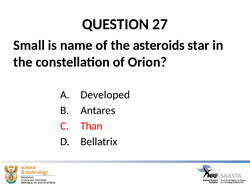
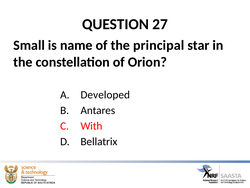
asteroids: asteroids -> principal (159, 45)
Than: Than -> With (91, 126)
